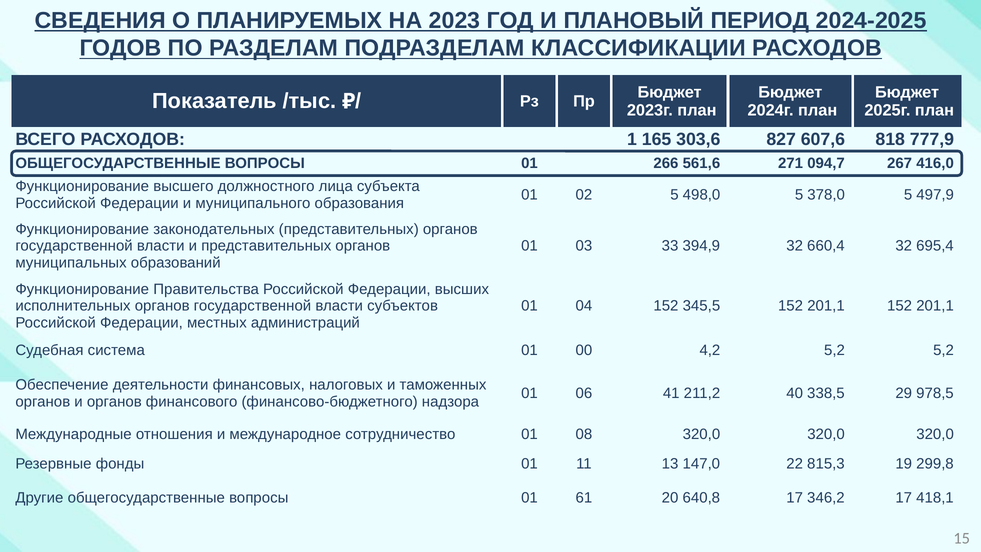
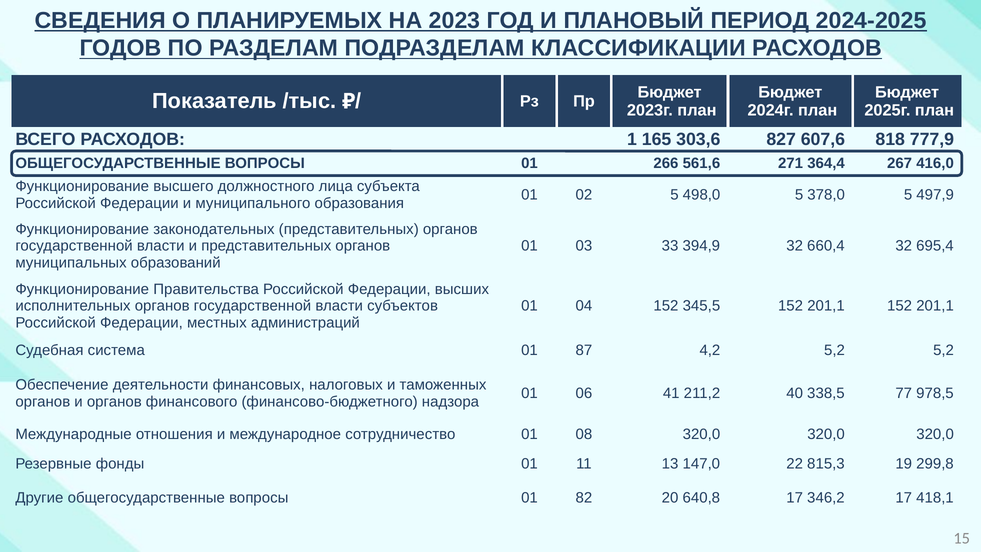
094,7: 094,7 -> 364,4 (826, 163)
00: 00 -> 87 (584, 350)
29: 29 -> 77 (904, 393)
61: 61 -> 82 (584, 497)
